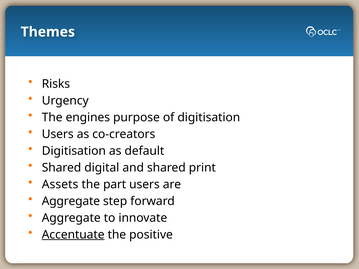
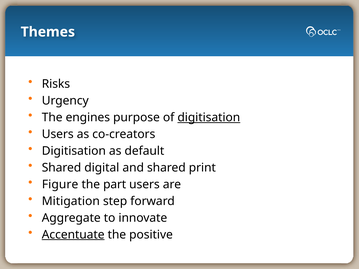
digitisation underline: none -> present (209, 118)
Assets: Assets -> Figure (60, 185)
Aggregate: Aggregate -> Mitigation (71, 201)
